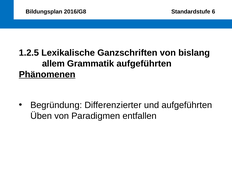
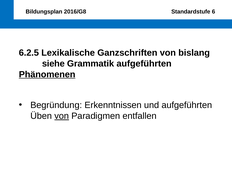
1.2.5: 1.2.5 -> 6.2.5 (29, 53)
allem: allem -> siehe (53, 64)
Differenzierter: Differenzierter -> Erkenntnissen (113, 105)
von underline: none -> present (62, 116)
